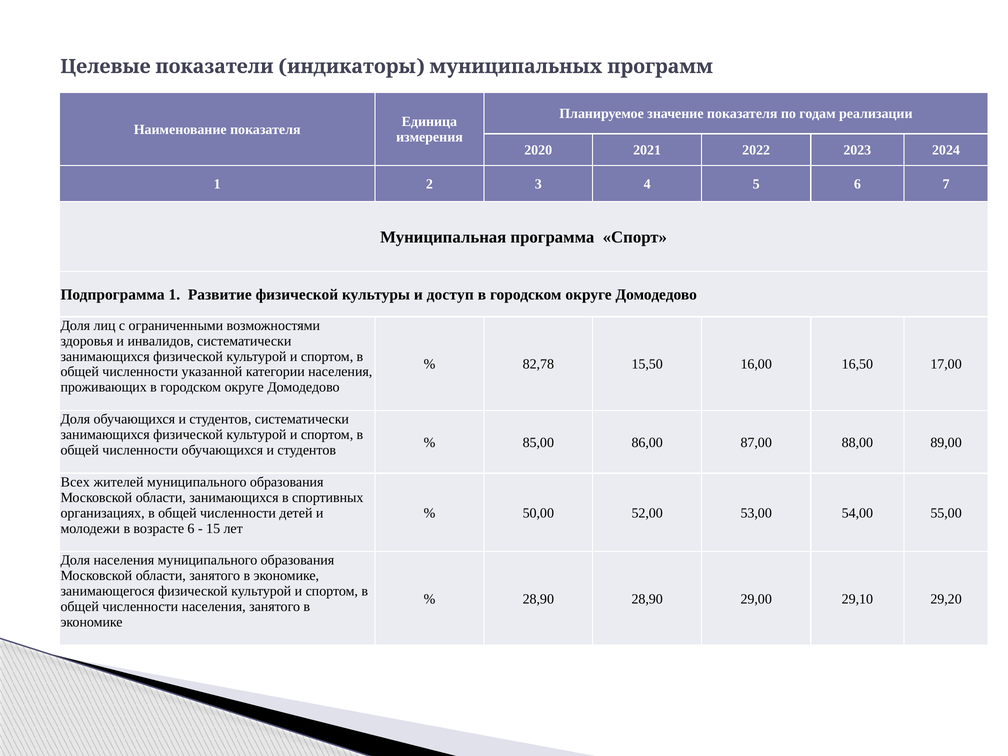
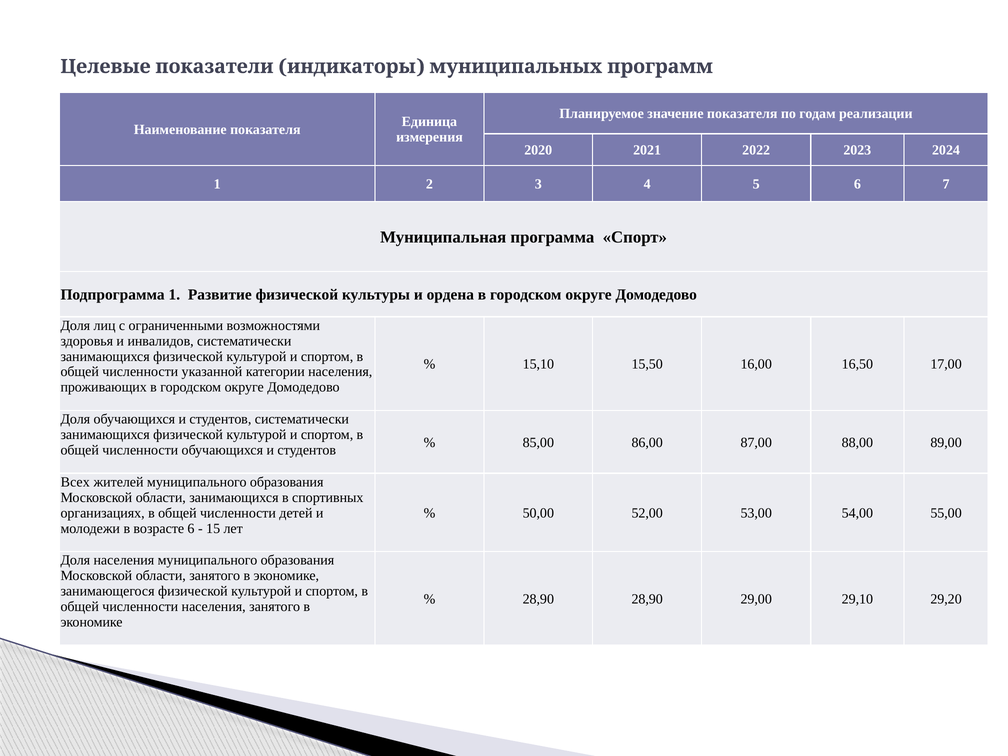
доступ: доступ -> ордена (450, 295)
82,78: 82,78 -> 15,10 (538, 364)
